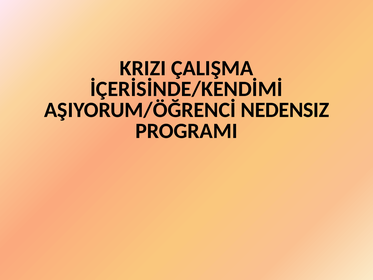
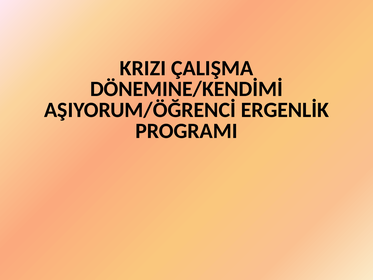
İÇERİSİNDE/KENDİMİ: İÇERİSİNDE/KENDİMİ -> DÖNEMINE/KENDİMİ (186, 89)
NEDENSIZ: NEDENSIZ -> ERGENLİK (285, 110)
